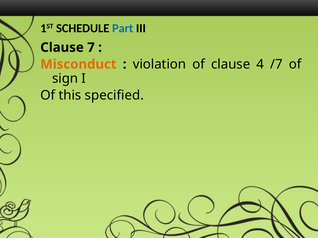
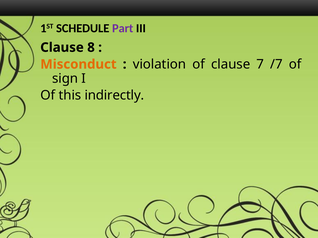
Part colour: blue -> purple (123, 28)
7: 7 -> 8 (91, 48)
4: 4 -> 7 (260, 64)
specified: specified -> indirectly (114, 96)
